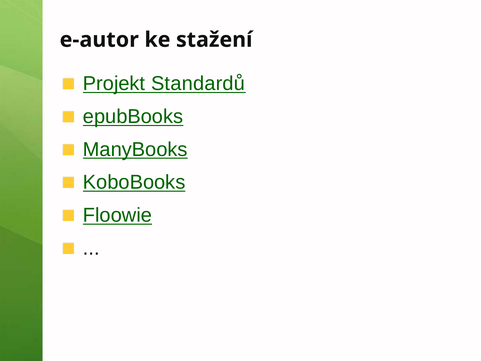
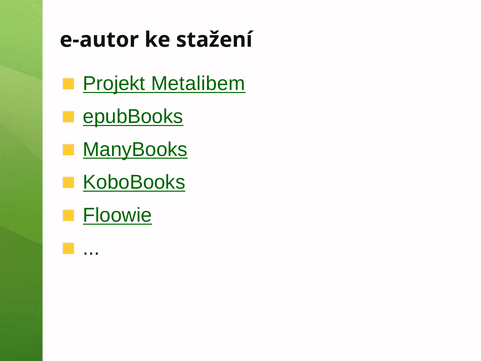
Standardů: Standardů -> Metalibem (198, 84)
